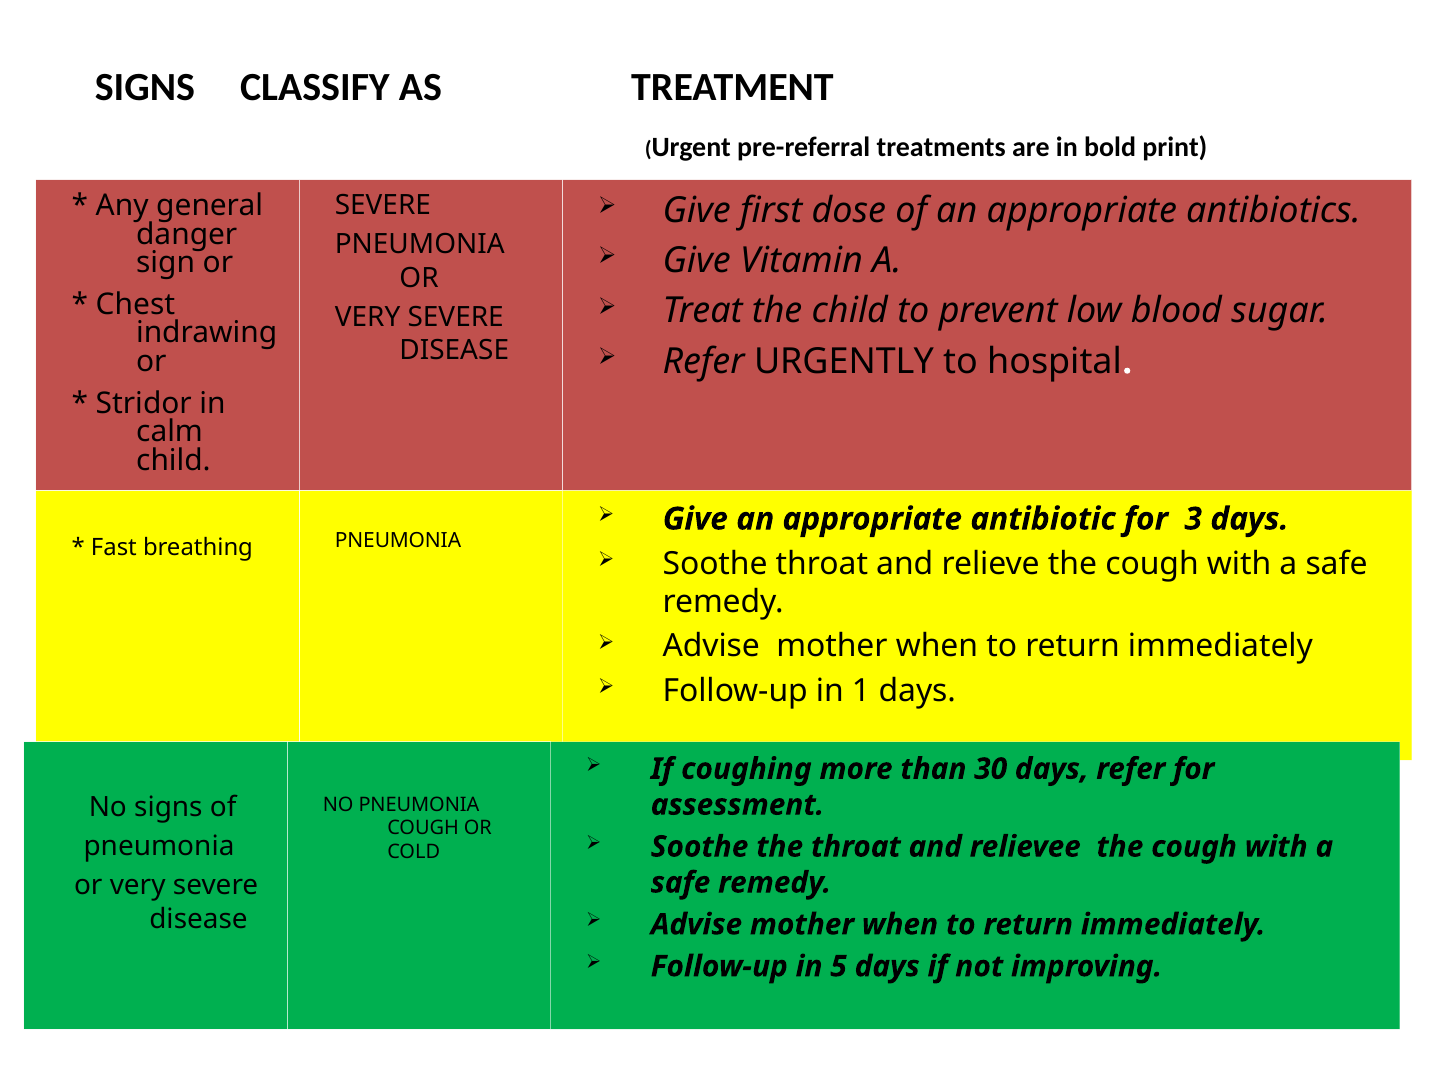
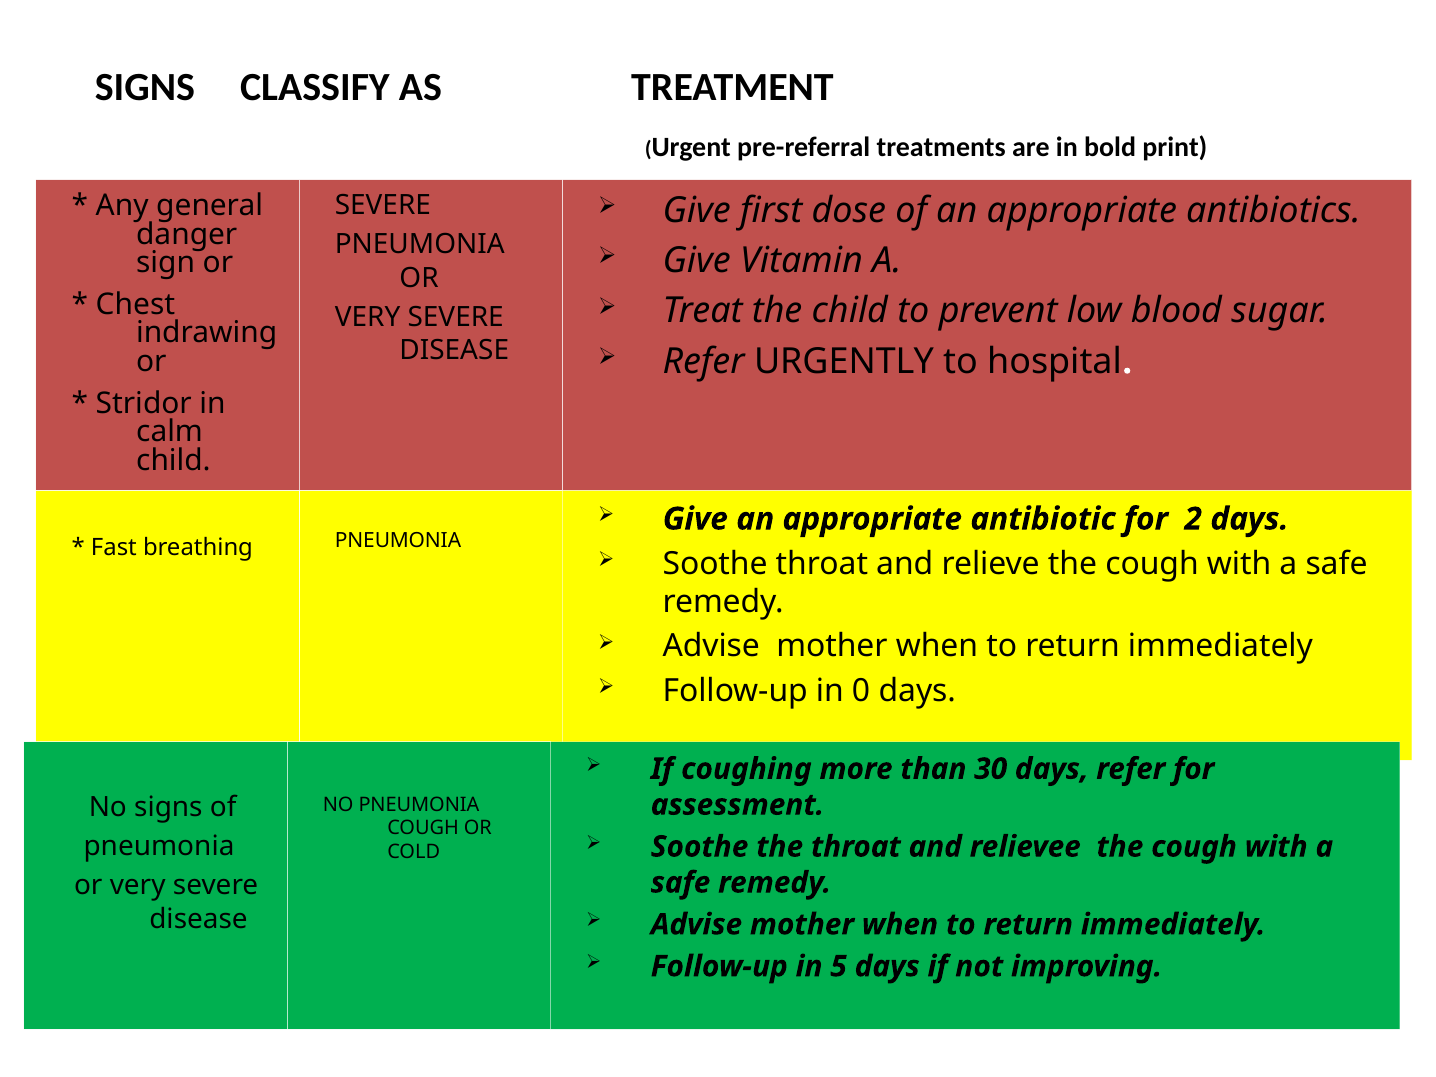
3: 3 -> 2 (1193, 519)
1: 1 -> 0 (861, 691)
